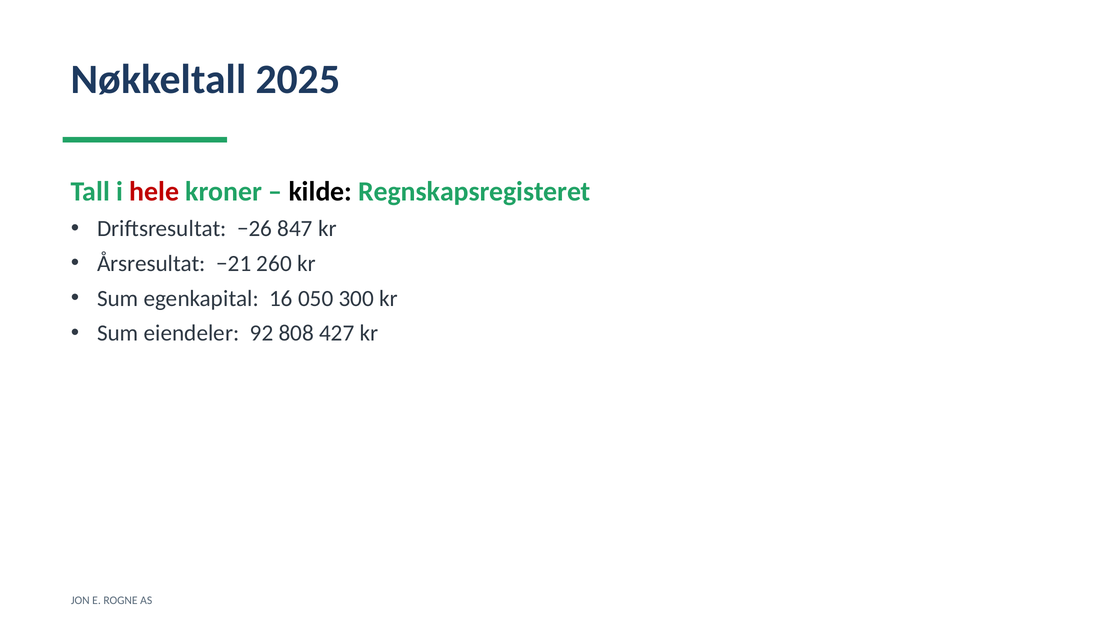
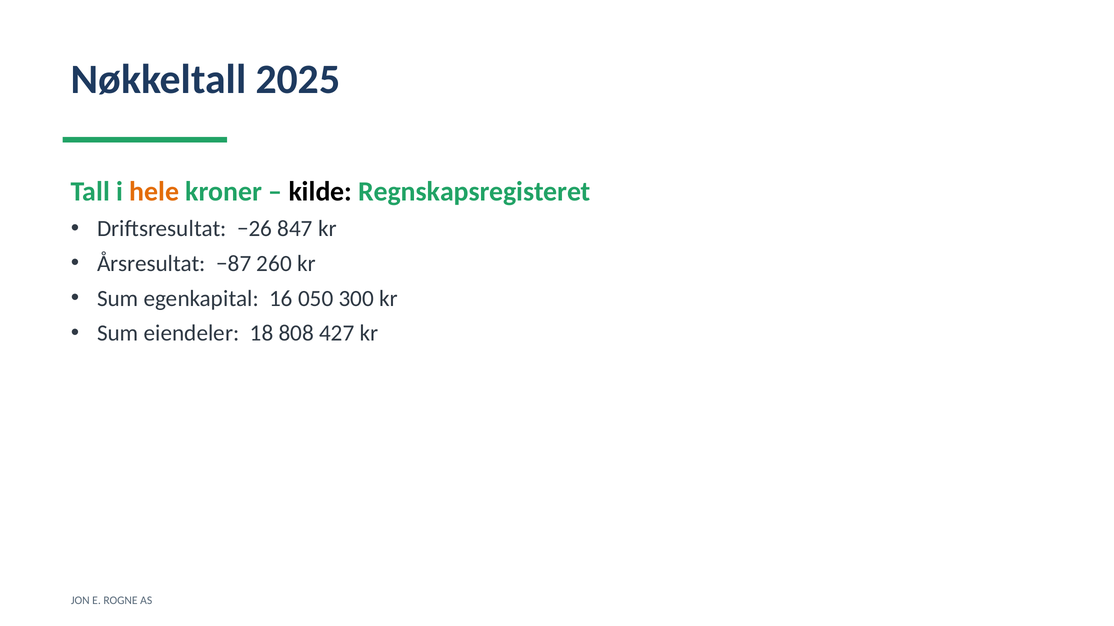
hele colour: red -> orange (154, 192)
−21: −21 -> −87 (234, 264)
92: 92 -> 18 (262, 334)
